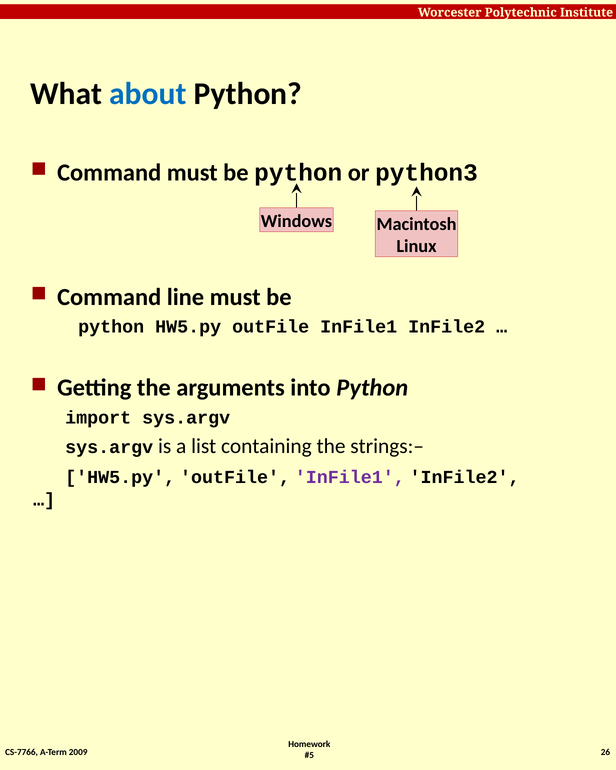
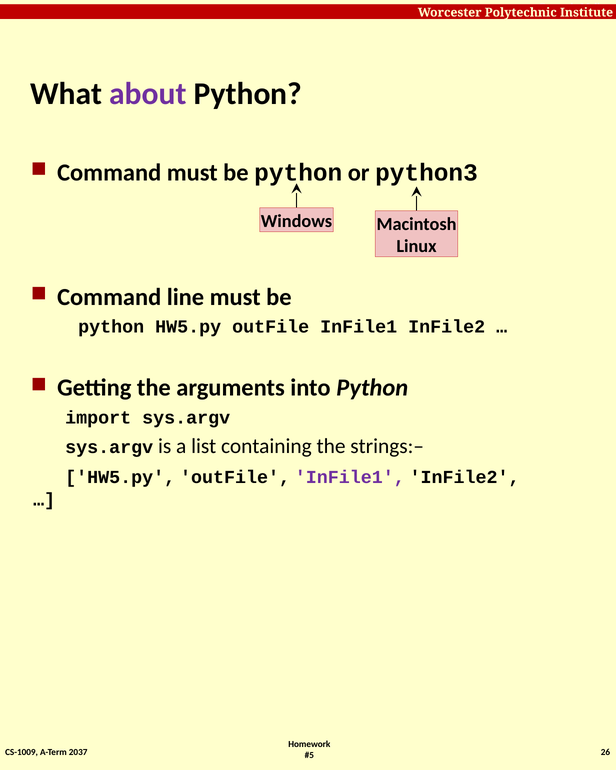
about colour: blue -> purple (148, 94)
CS-7766: CS-7766 -> CS-1009 (22, 752)
2009: 2009 -> 2037 (78, 752)
